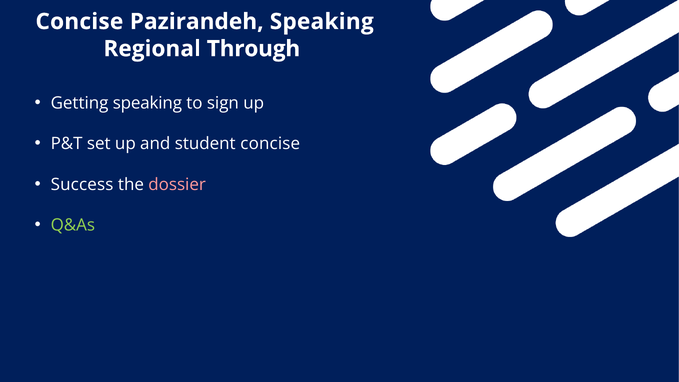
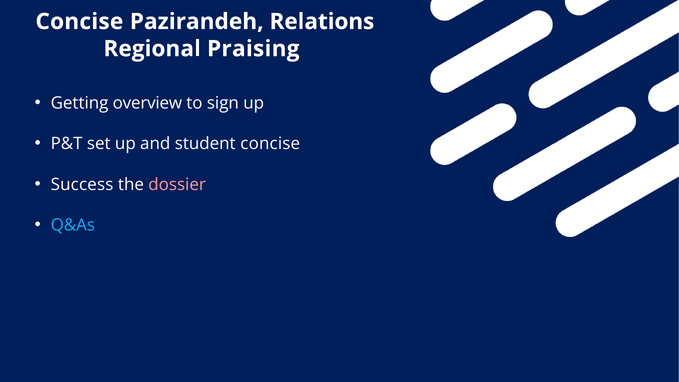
Pazirandeh Speaking: Speaking -> Relations (322, 22)
Through: Through -> Praising (253, 49)
Getting speaking: speaking -> overview (147, 103)
Q&As colour: light green -> light blue (73, 225)
